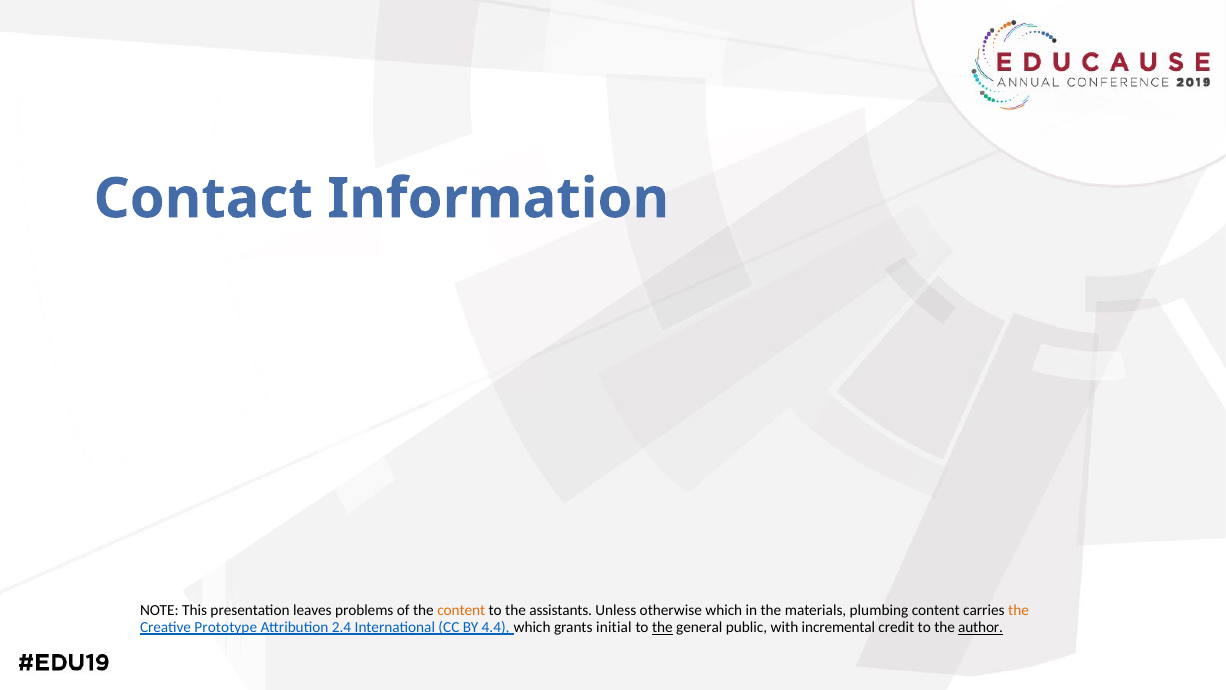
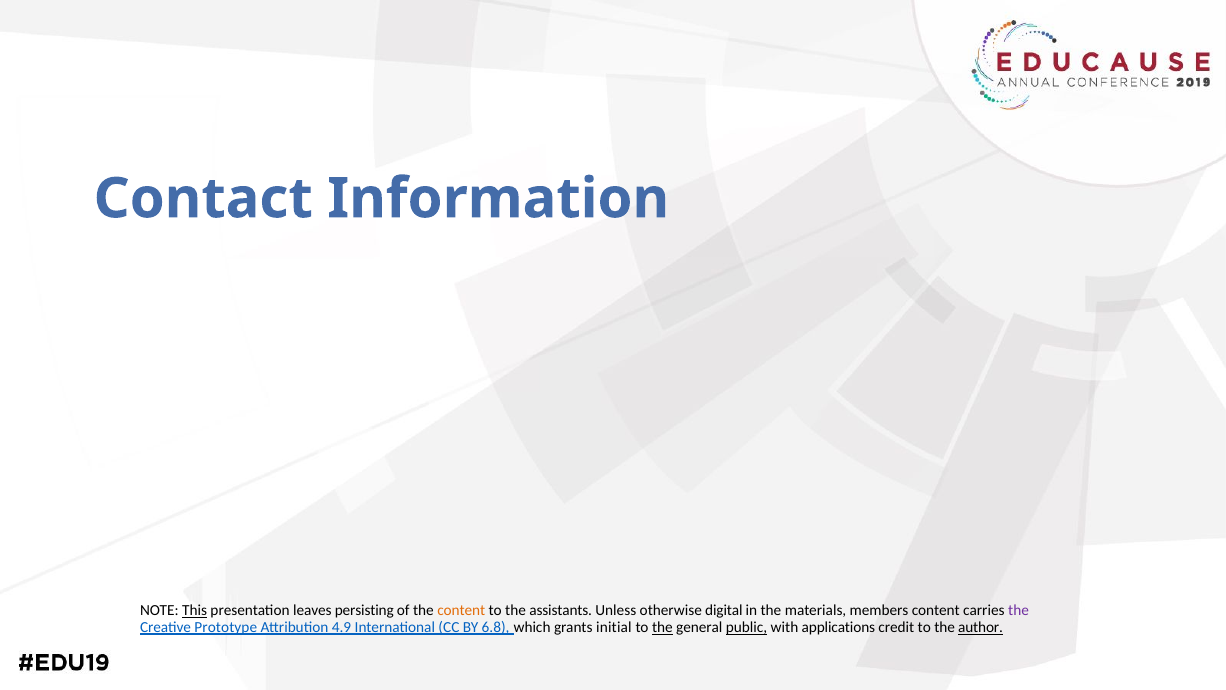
This underline: none -> present (195, 610)
problems: problems -> persisting (364, 610)
otherwise which: which -> digital (724, 610)
plumbing: plumbing -> members (879, 610)
the colour: orange -> purple (1019, 610)
2.4: 2.4 -> 4.9 (342, 627)
4.4: 4.4 -> 6.8 (496, 627)
public underline: none -> present (746, 627)
incremental: incremental -> applications (838, 627)
